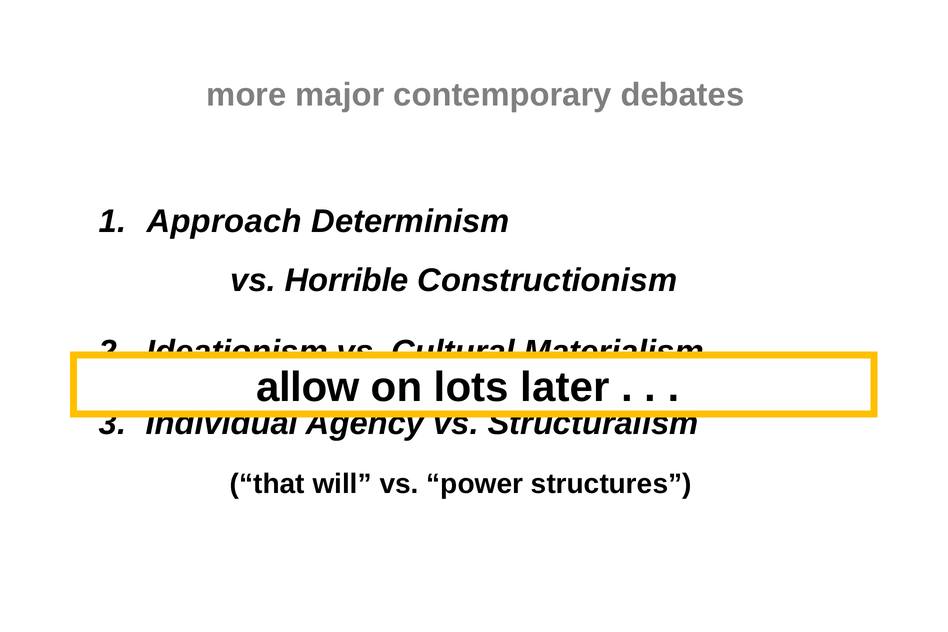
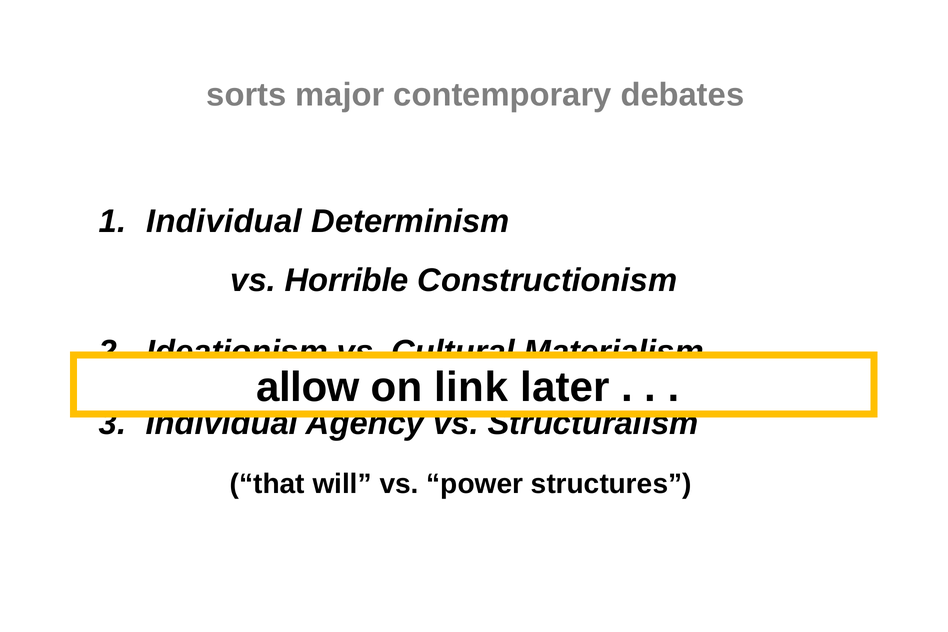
more: more -> sorts (246, 95)
Approach: Approach -> Individual (224, 221)
lots: lots -> link (471, 387)
